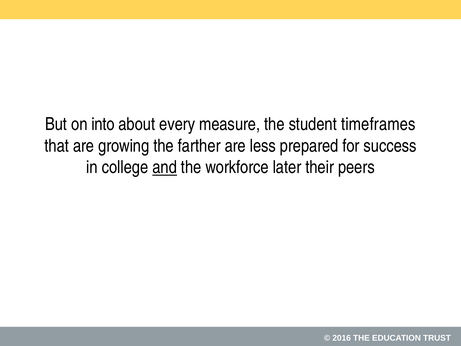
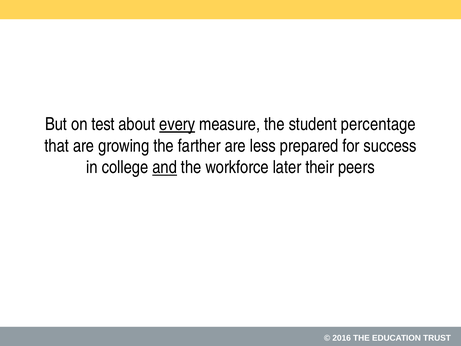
into: into -> test (103, 124)
every underline: none -> present (177, 124)
timeframes: timeframes -> percentage (378, 124)
